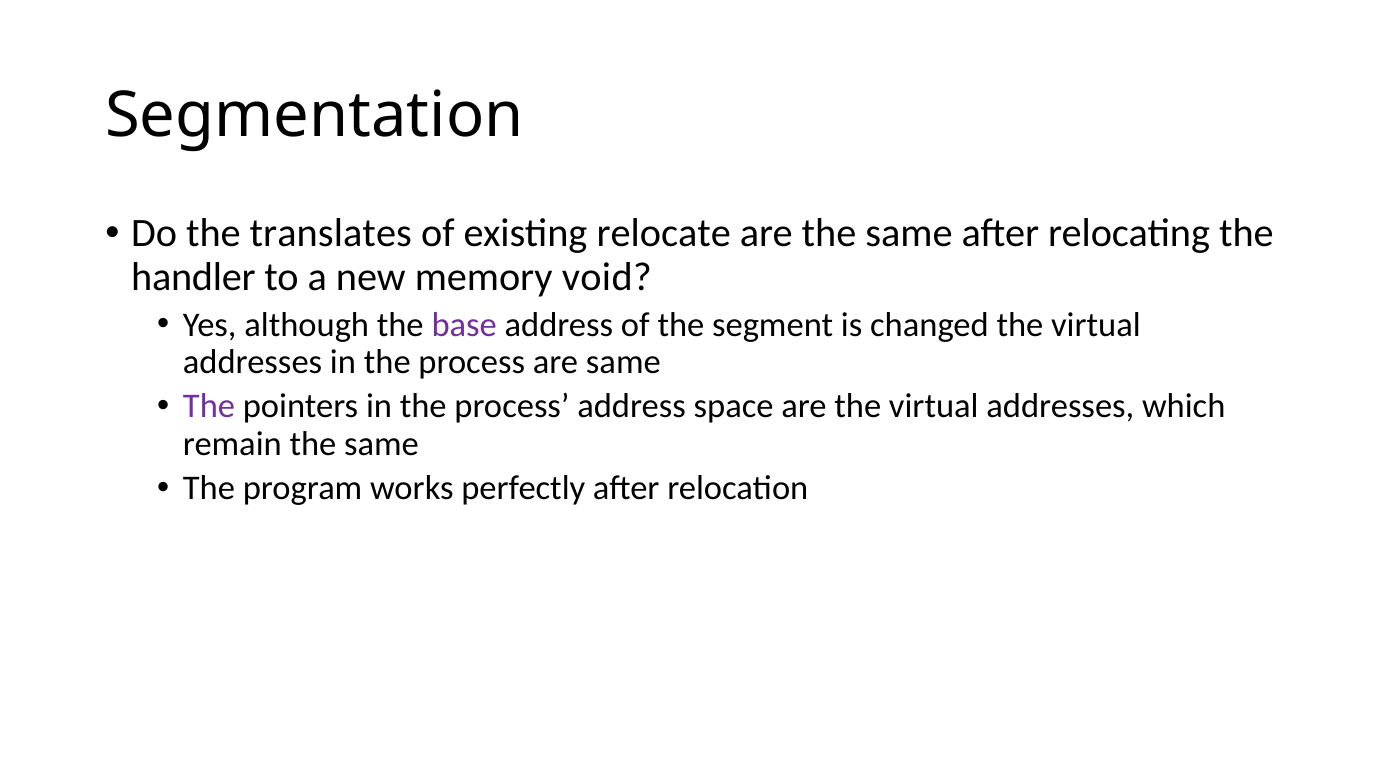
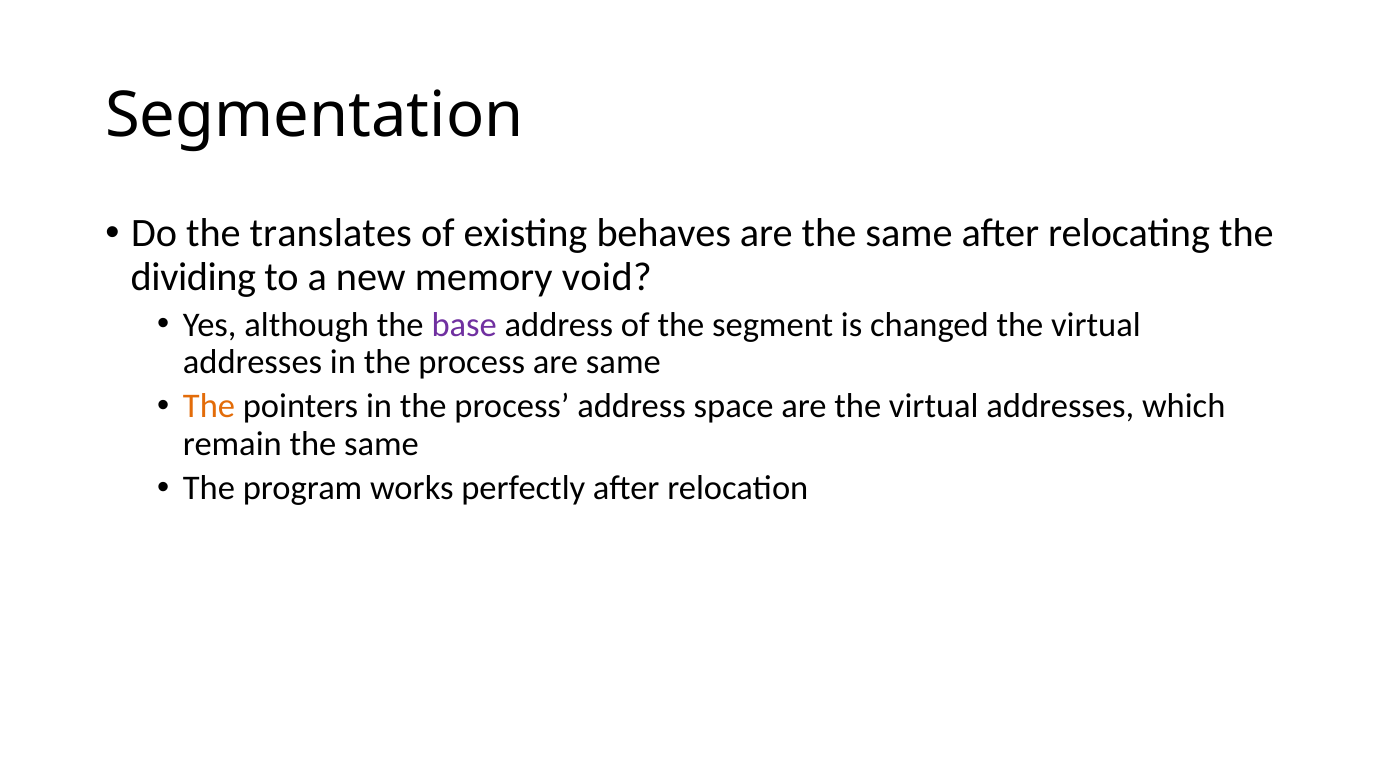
relocate: relocate -> behaves (664, 233)
handler: handler -> dividing (193, 277)
The colour: purple -> orange (209, 406)
